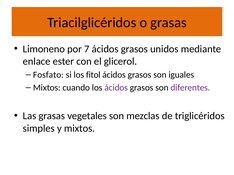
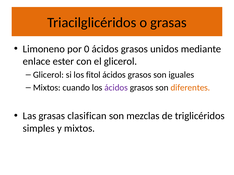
7: 7 -> 0 (87, 49)
Fosfato: Fosfato -> Glicerol (48, 75)
diferentes colour: purple -> orange (190, 88)
vegetales: vegetales -> clasifican (87, 116)
